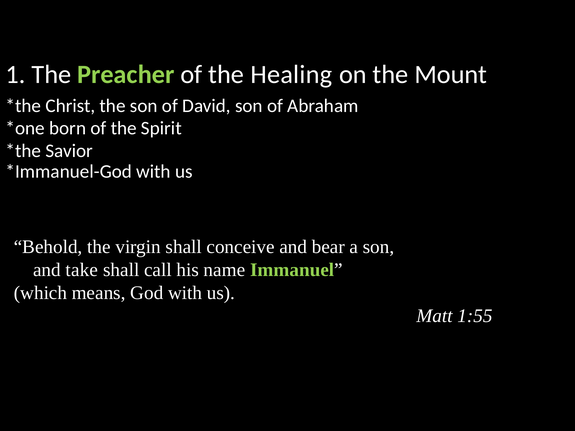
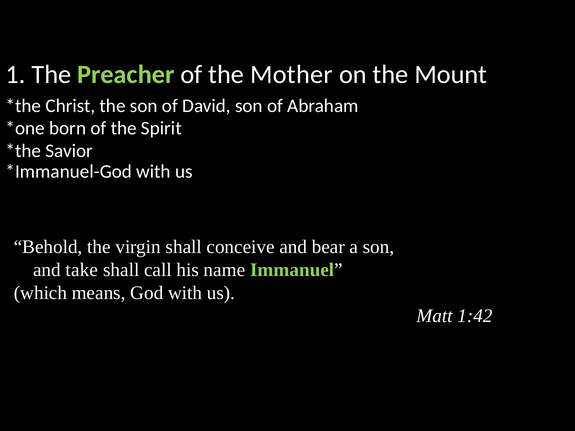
Healing: Healing -> Mother (291, 74)
1:55: 1:55 -> 1:42 (475, 316)
